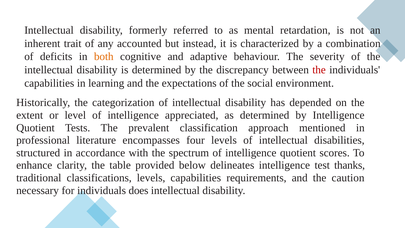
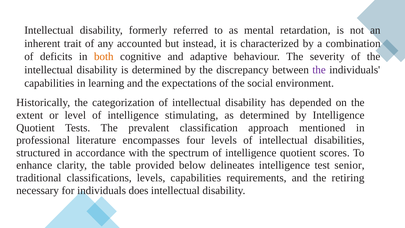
the colour: red -> purple (319, 70)
appreciated: appreciated -> stimulating (192, 115)
thanks: thanks -> senior (349, 165)
caution: caution -> retiring (348, 178)
